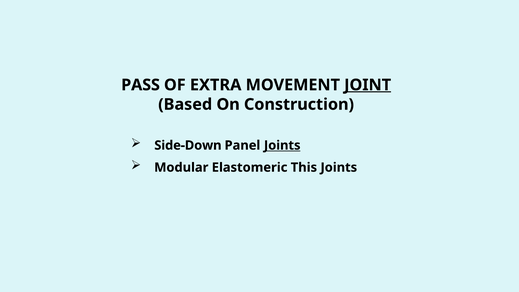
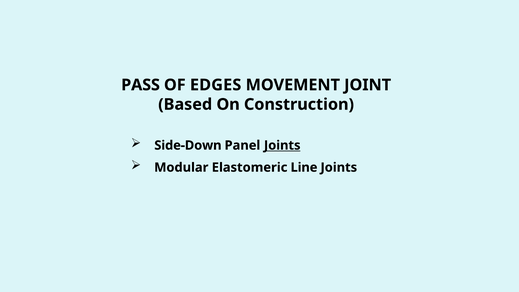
EXTRA: EXTRA -> EDGES (216, 85)
JOINT underline: present -> none (368, 85)
This: This -> Line (304, 167)
